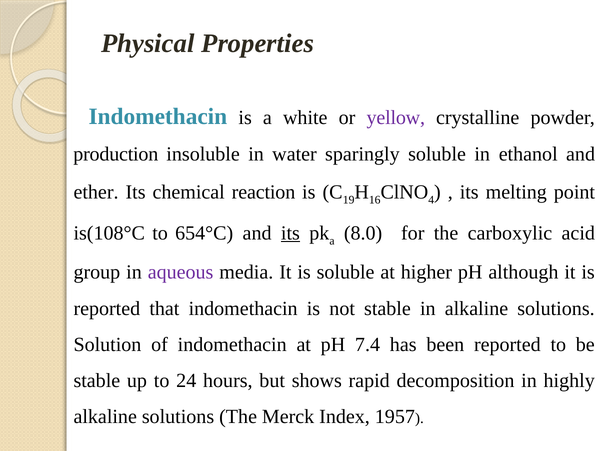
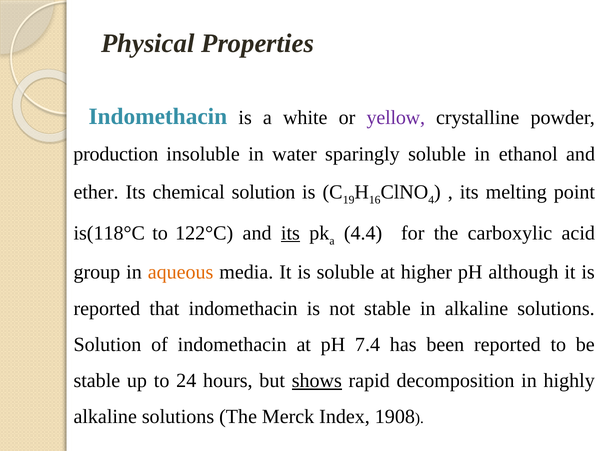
chemical reaction: reaction -> solution (264, 192)
is(108°C: is(108°C -> is(118°C (109, 233)
654°C: 654°C -> 122°C (204, 233)
8.0: 8.0 -> 4.4 (363, 233)
aqueous colour: purple -> orange (181, 272)
shows underline: none -> present (317, 380)
1957: 1957 -> 1908 (395, 416)
